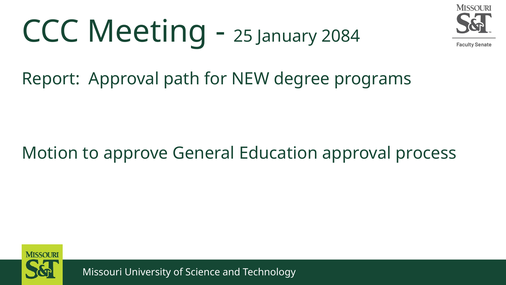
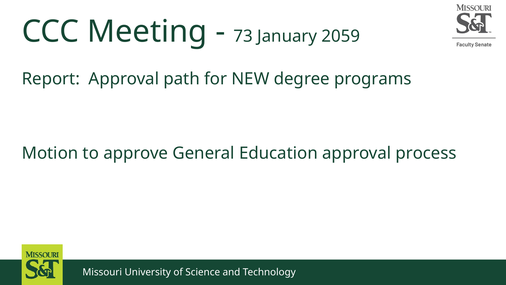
25: 25 -> 73 (243, 36)
2084: 2084 -> 2059 (341, 36)
